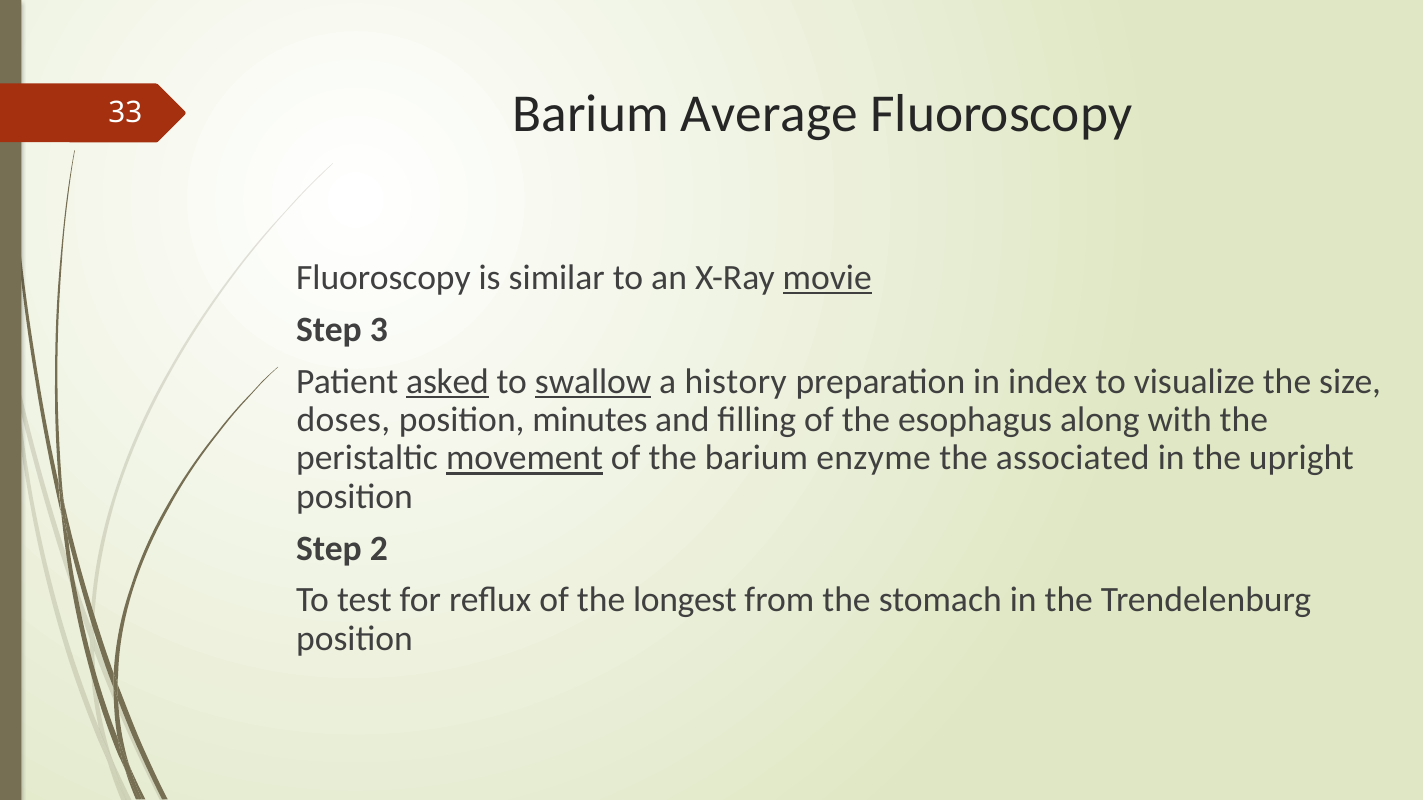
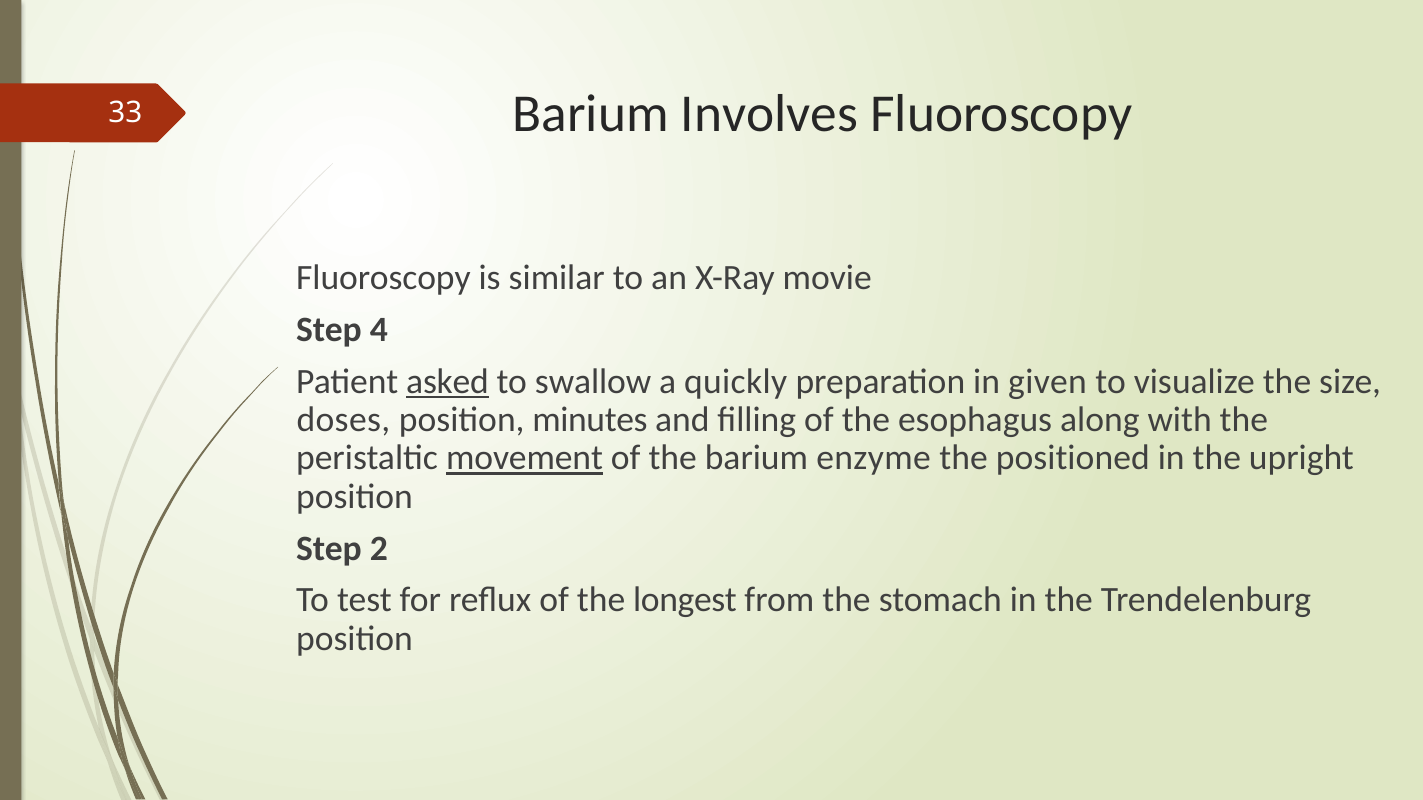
Average: Average -> Involves (770, 114)
movie underline: present -> none (827, 278)
3: 3 -> 4 (379, 330)
swallow underline: present -> none (593, 382)
history: history -> quickly (736, 382)
index: index -> given (1048, 382)
associated: associated -> positioned (1073, 458)
